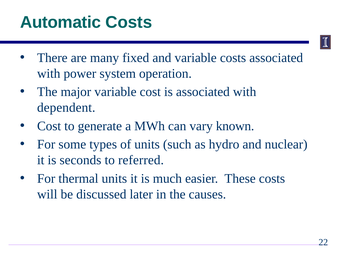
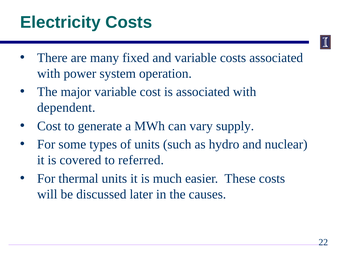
Automatic: Automatic -> Electricity (60, 22)
known: known -> supply (235, 126)
seconds: seconds -> covered (80, 160)
